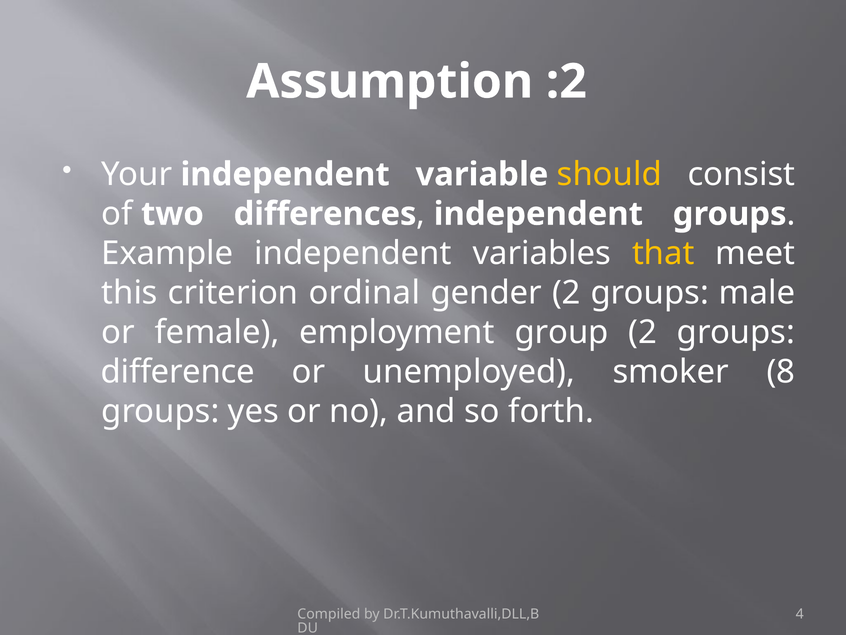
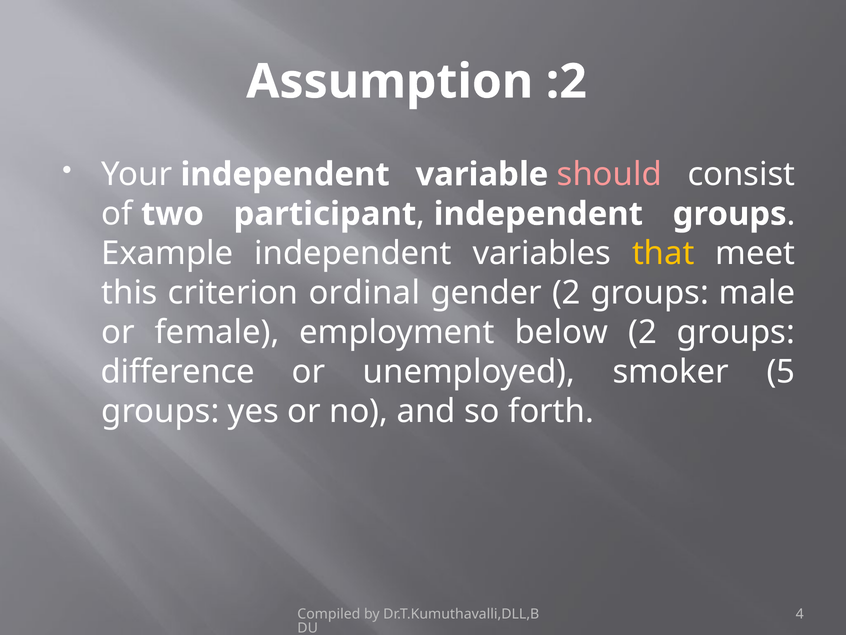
should colour: yellow -> pink (609, 174)
differences: differences -> participant (325, 214)
group: group -> below (561, 332)
8: 8 -> 5 (781, 372)
